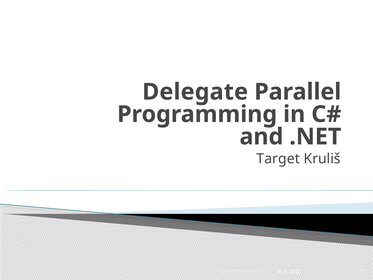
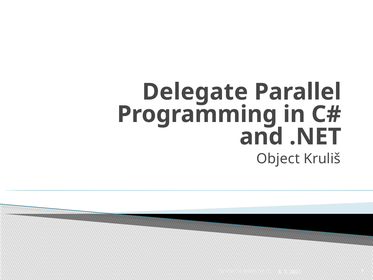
Target: Target -> Object (278, 159)
